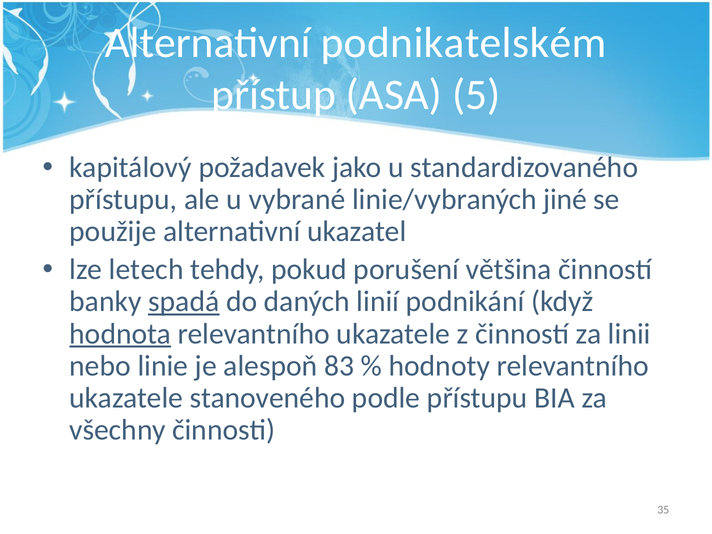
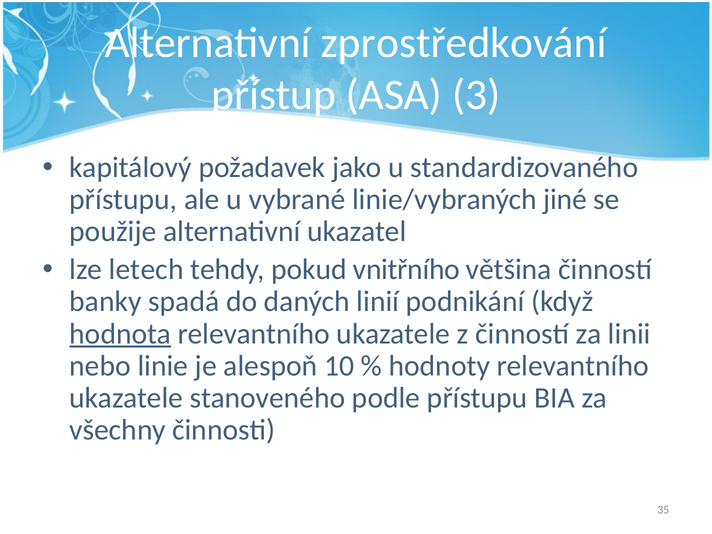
podnikatelském: podnikatelském -> zprostředkování (464, 43)
5: 5 -> 3 (476, 95)
porušení: porušení -> vnitřního (407, 270)
spadá underline: present -> none (184, 302)
83: 83 -> 10 (339, 366)
